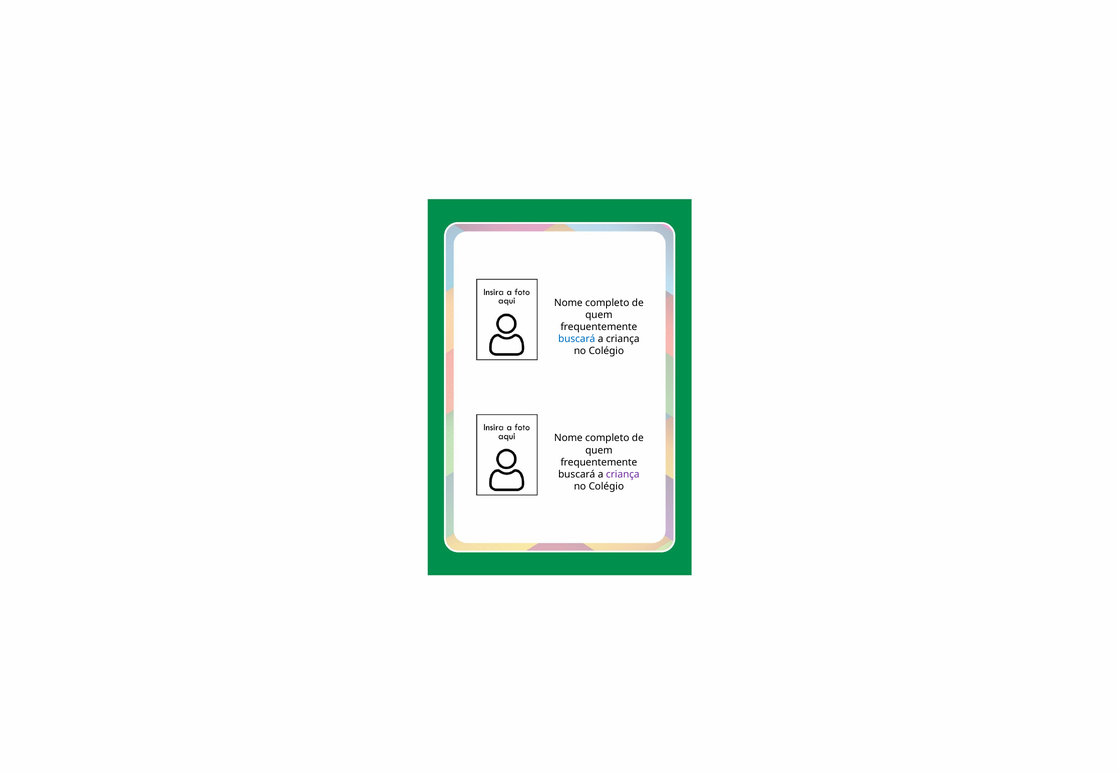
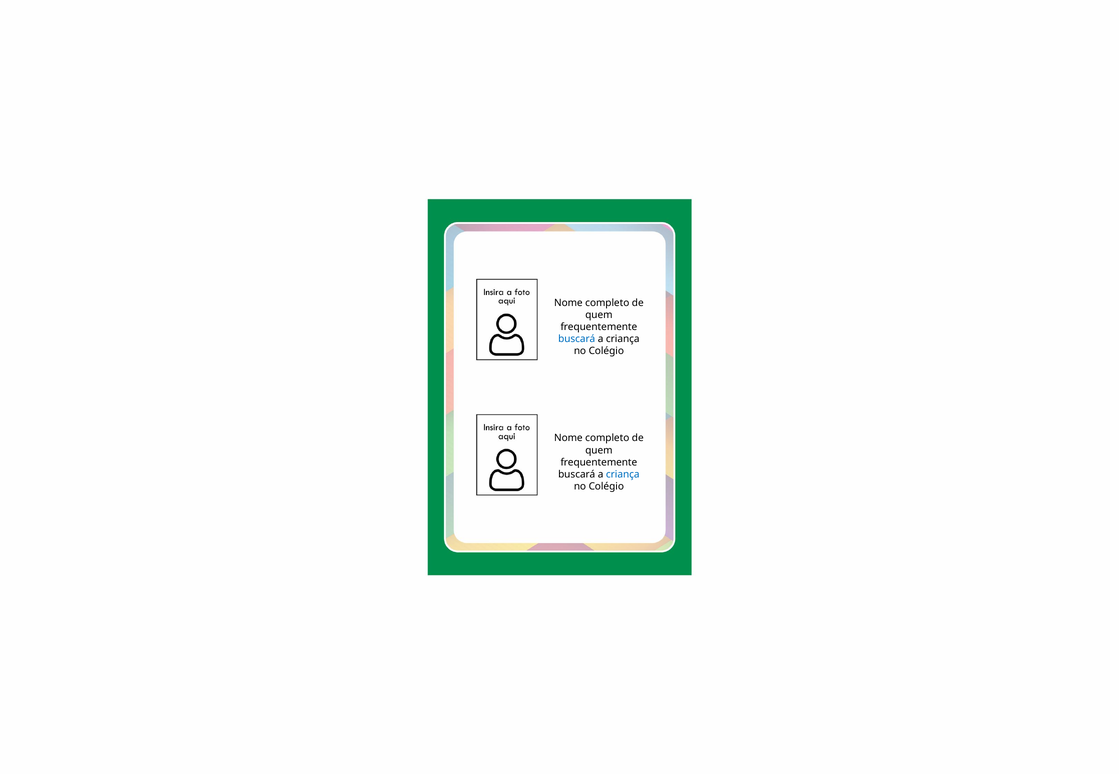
criança colour: purple -> blue (623, 475)
